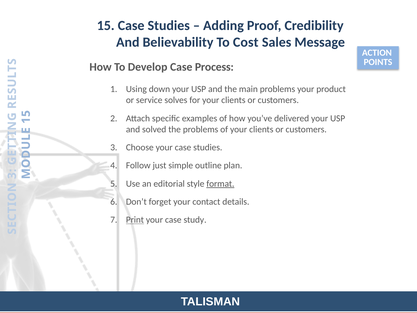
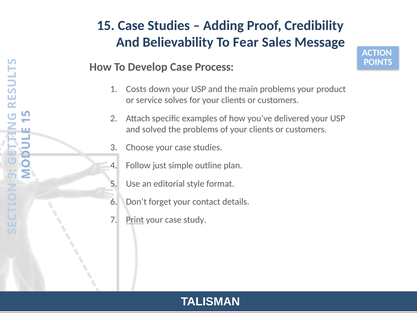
Cost: Cost -> Fear (246, 42)
Using: Using -> Costs (136, 89)
format underline: present -> none (220, 184)
